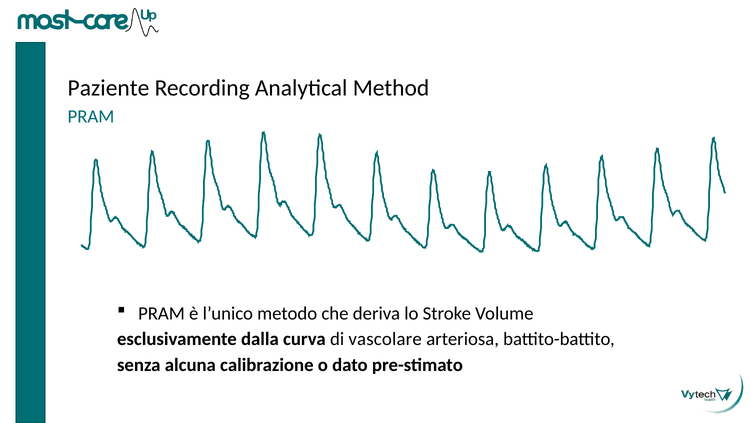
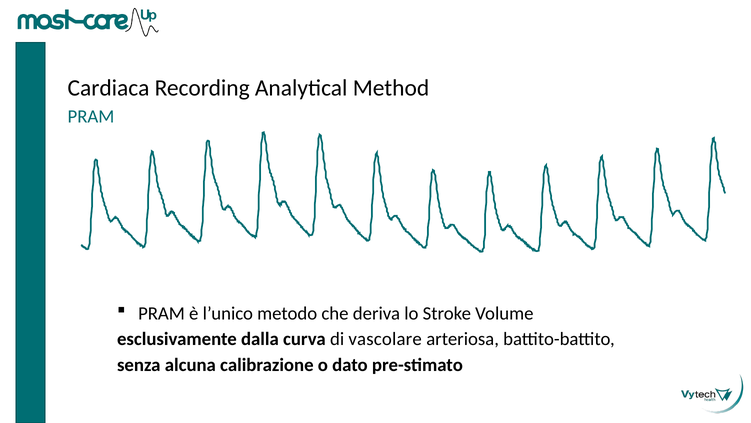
Paziente: Paziente -> Cardiaca (109, 88)
